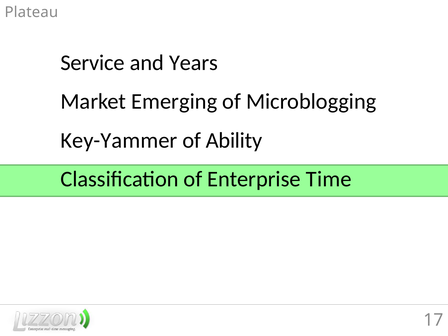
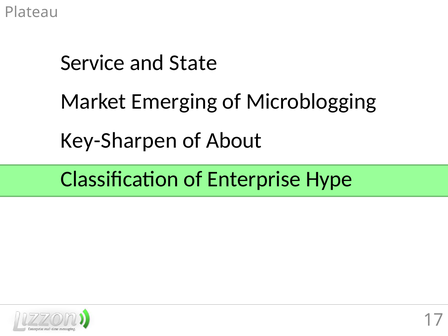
Years: Years -> State (193, 63)
Key-Yammer: Key-Yammer -> Key-Sharpen (119, 140)
Ability: Ability -> About (234, 140)
Time: Time -> Hype (329, 179)
